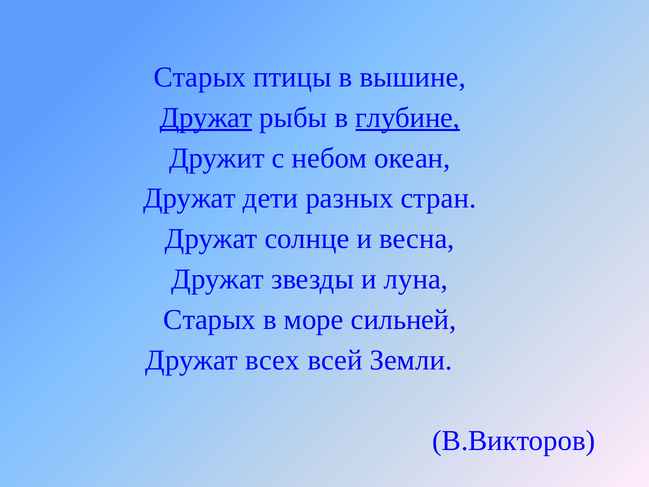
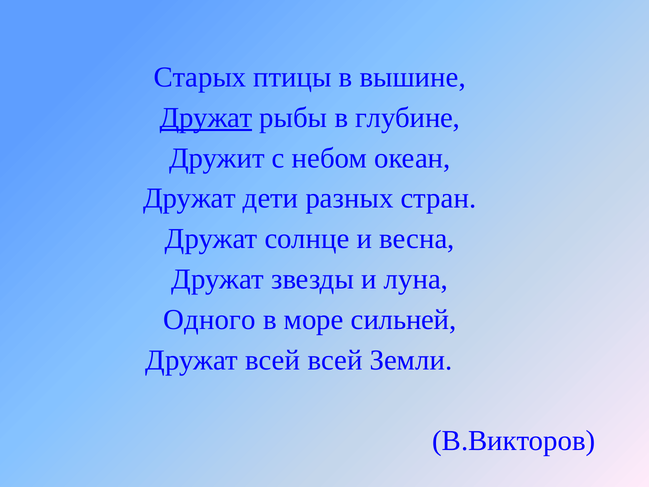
глубине underline: present -> none (408, 118)
Старых: Старых -> Одного (210, 320)
Дружат всех: всех -> всей (273, 360)
